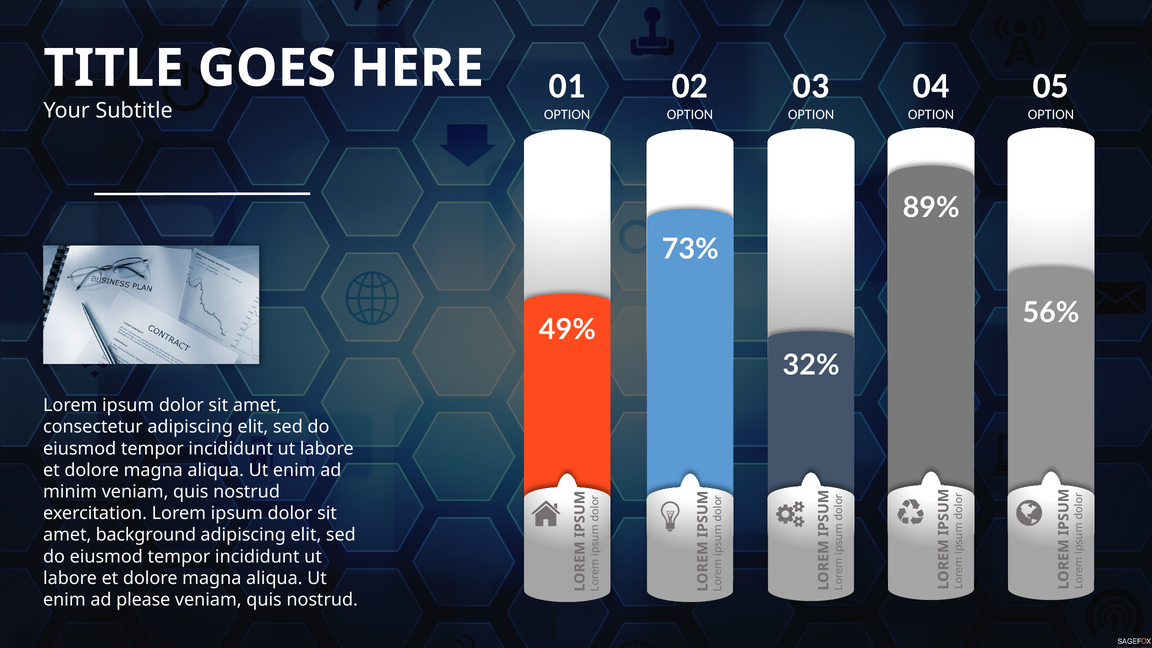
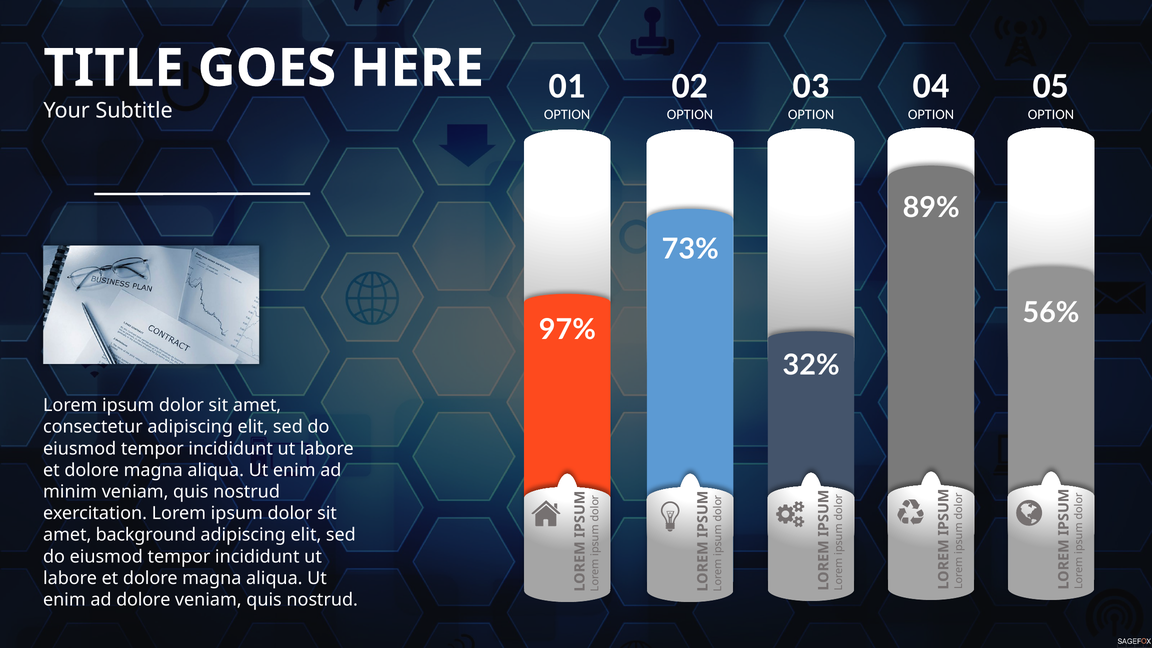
49%: 49% -> 97% (567, 330)
ad please: please -> dolore (143, 600)
